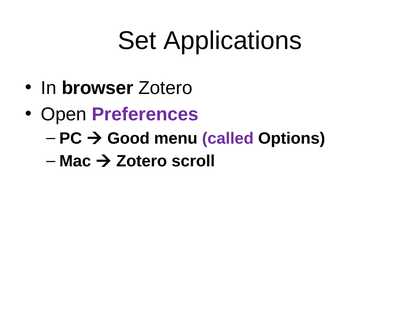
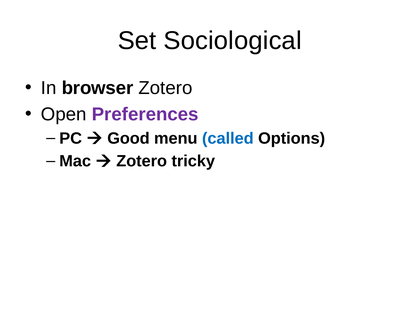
Applications: Applications -> Sociological (233, 41)
called colour: purple -> blue (228, 138)
scroll: scroll -> tricky (193, 161)
